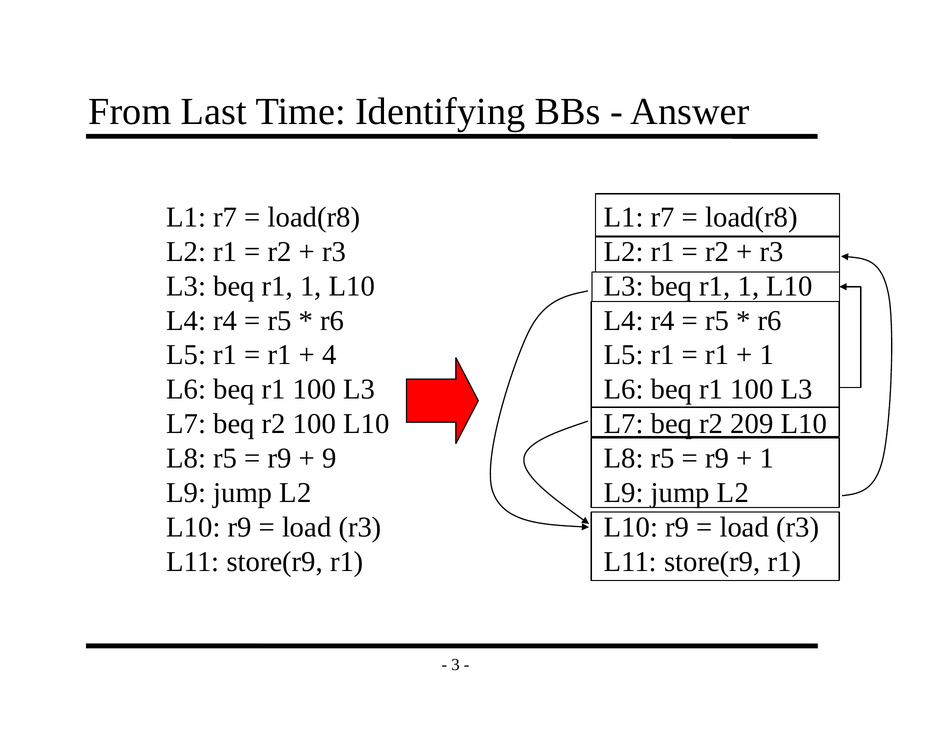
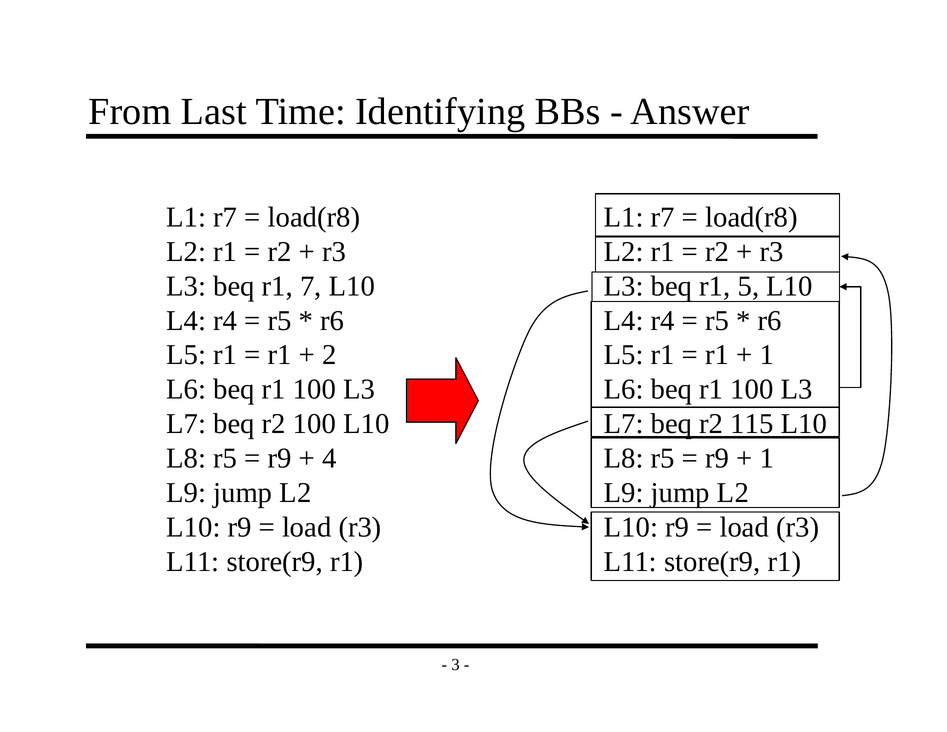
1: 1 -> 7 (311, 286)
1: 1 -> 5 (748, 286)
4: 4 -> 2 (329, 355)
209: 209 -> 115 (752, 424)
9: 9 -> 4 (329, 458)
